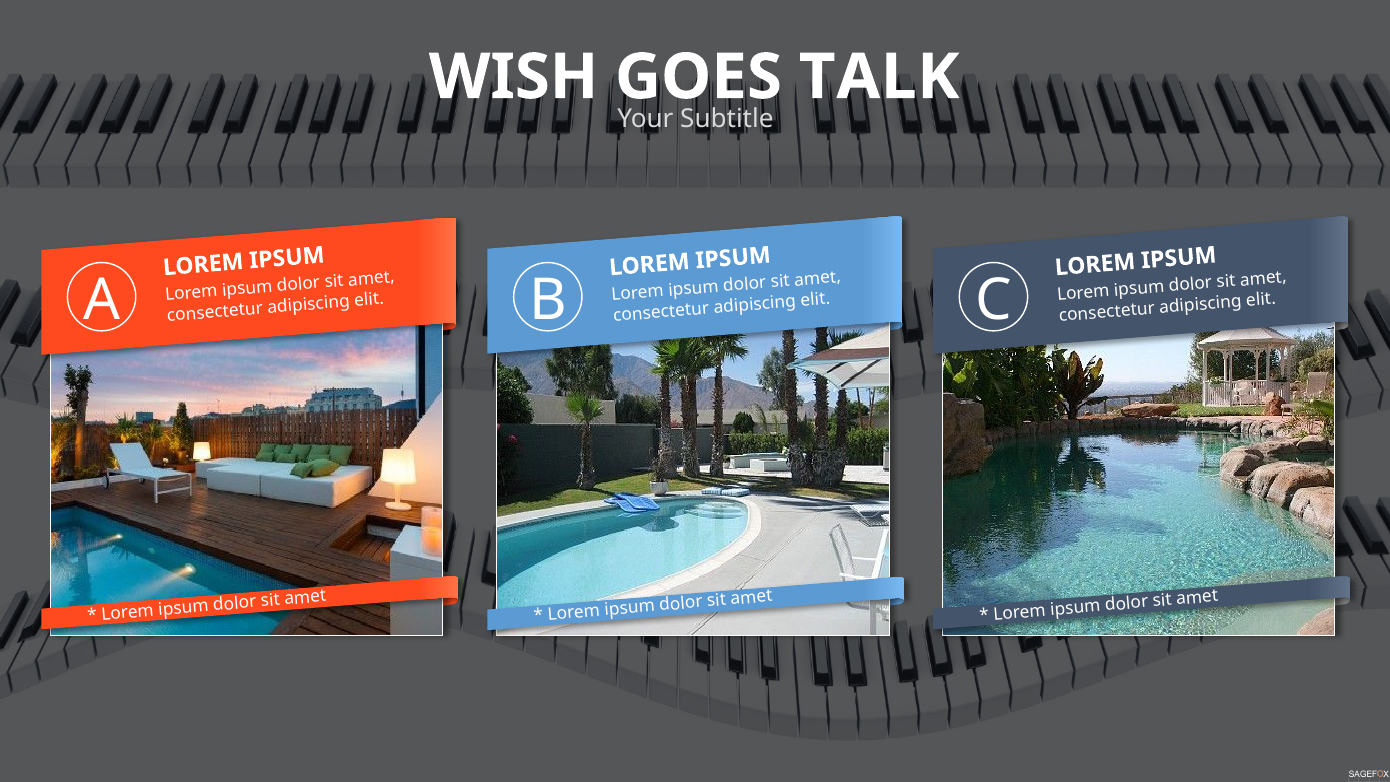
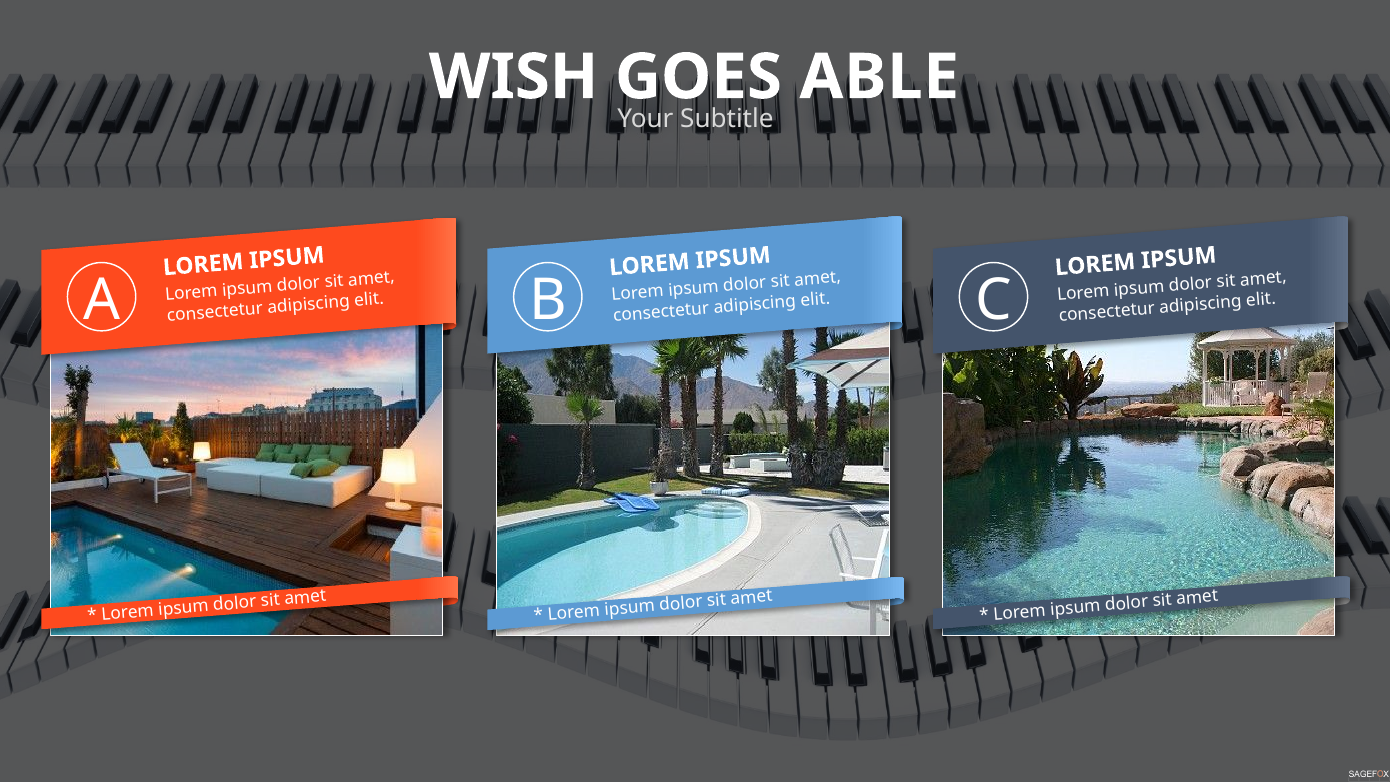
TALK: TALK -> ABLE (879, 77)
